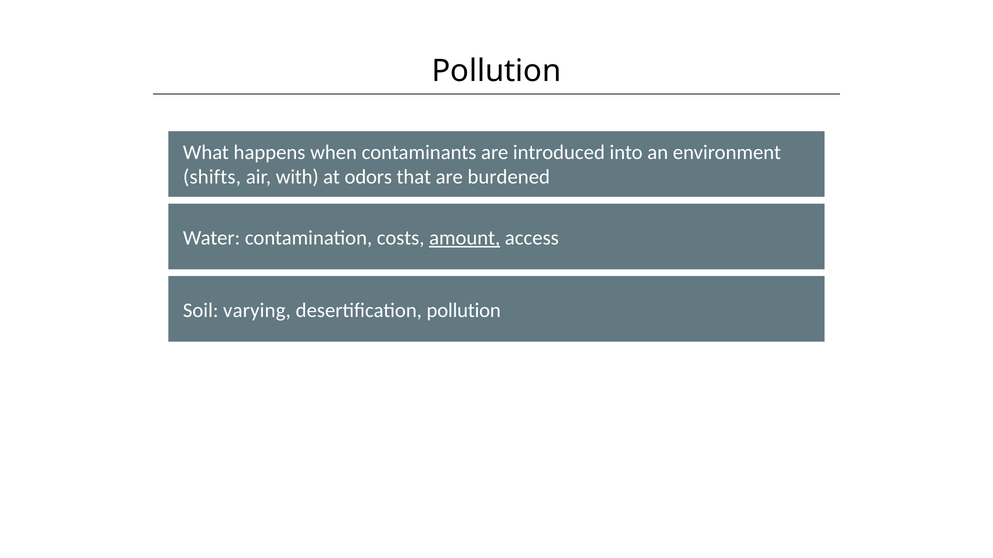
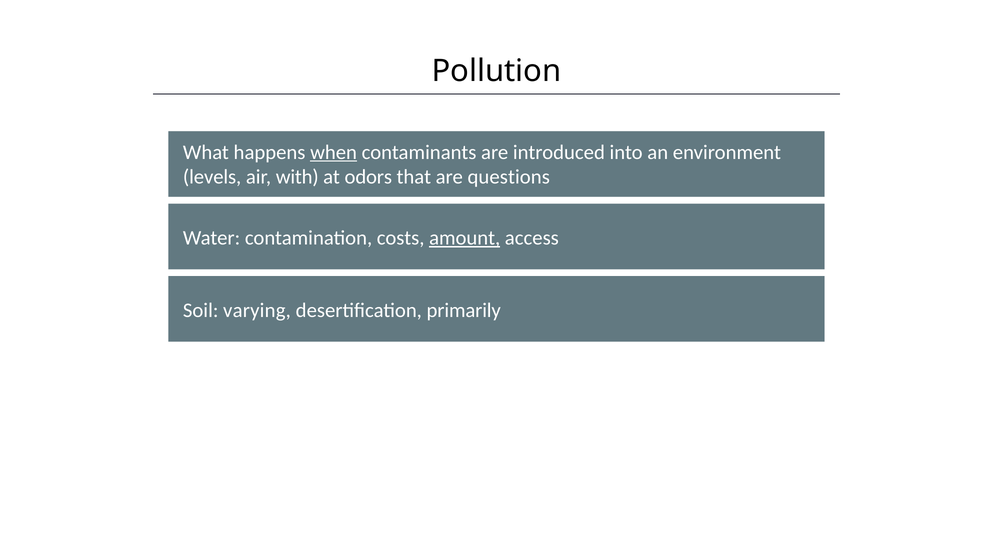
when underline: none -> present (334, 152)
shifts: shifts -> levels (212, 177)
burdened: burdened -> questions (509, 177)
desertification pollution: pollution -> primarily (464, 311)
